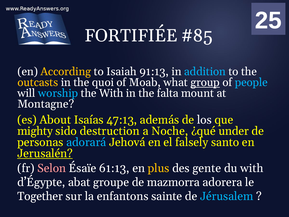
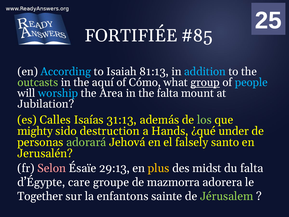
According colour: yellow -> light blue (66, 72)
91:13: 91:13 -> 81:13 (154, 72)
outcasts colour: yellow -> light green (38, 82)
quoi: quoi -> aquí (103, 82)
Moab: Moab -> Cómo (145, 82)
the With: With -> Area (111, 93)
Montagne: Montagne -> Jubilation (46, 104)
About: About -> Calles (55, 120)
47:13: 47:13 -> 31:13 (122, 120)
los colour: white -> light green (204, 120)
Noche: Noche -> Hands (170, 131)
adorará colour: light blue -> light green (86, 142)
Jerusalén underline: present -> none (45, 153)
61:13: 61:13 -> 29:13 (114, 168)
gente: gente -> midst (207, 168)
du with: with -> falta (252, 168)
abat: abat -> care (79, 182)
Jérusalem colour: light blue -> light green (227, 196)
